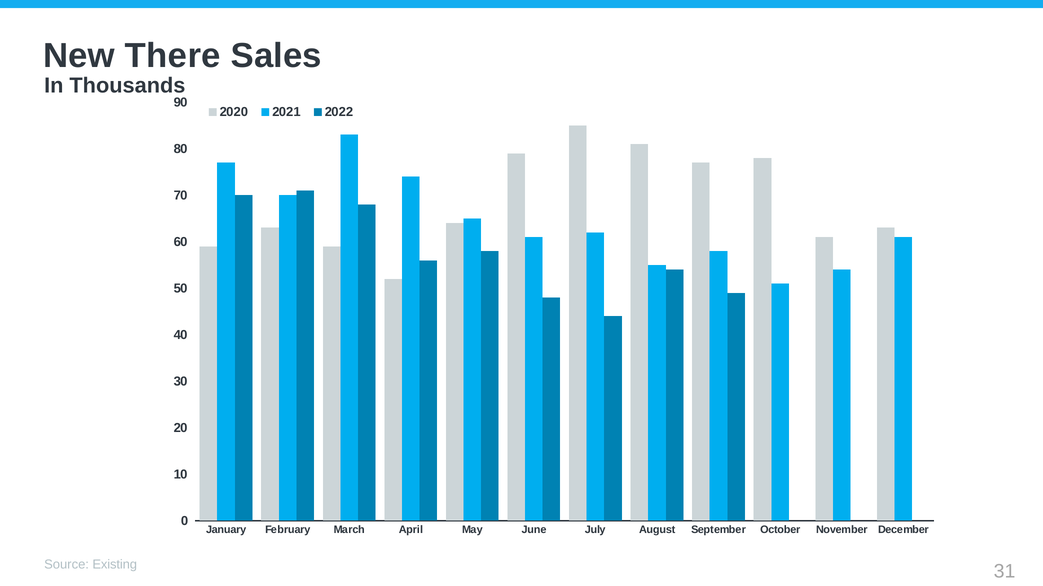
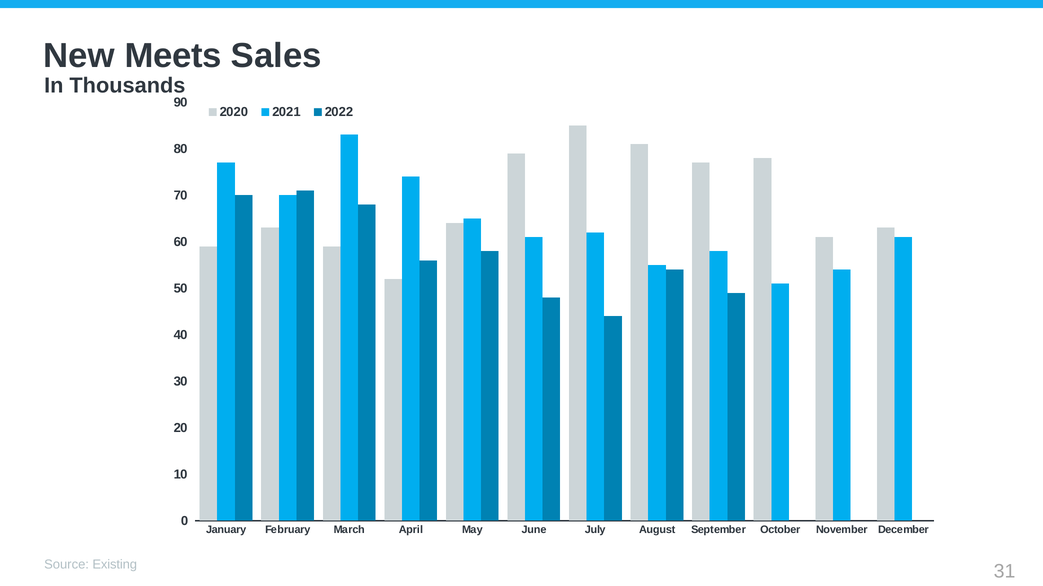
There: There -> Meets (173, 56)
